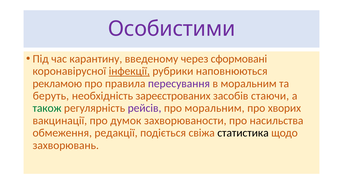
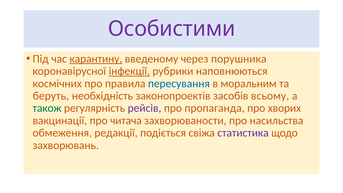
карантину underline: none -> present (96, 59)
сформовані: сформовані -> порушника (239, 59)
рекламою: рекламою -> космічних (57, 83)
пересування colour: purple -> blue (179, 83)
зареєстрованих: зареєстрованих -> законопроектів (173, 96)
стаючи: стаючи -> всьому (270, 96)
про моральним: моральним -> пропаганда (215, 108)
думок: думок -> читача (126, 121)
статистика colour: black -> purple (243, 133)
